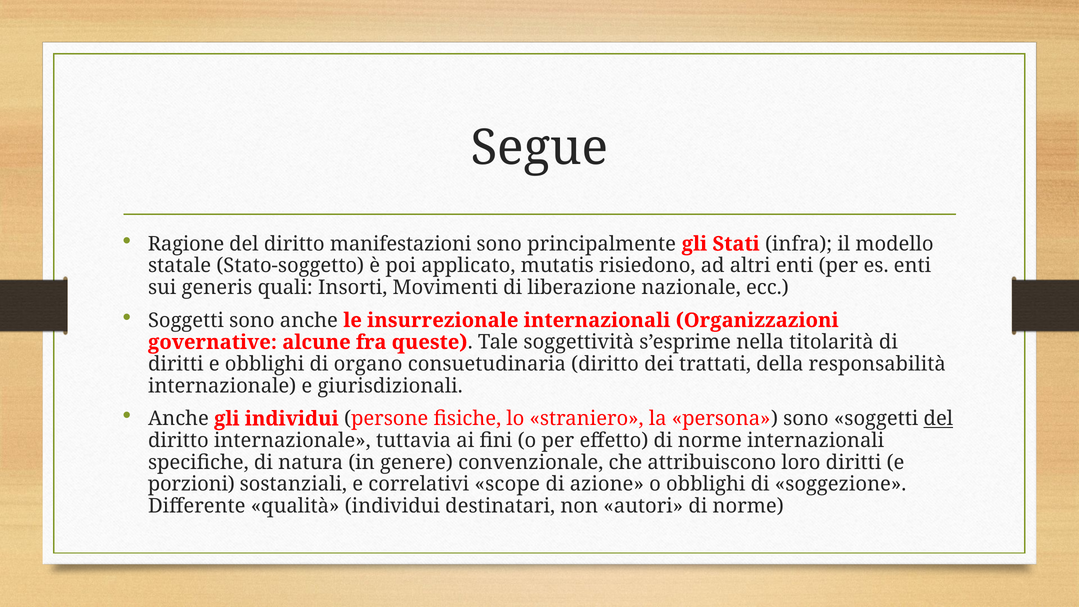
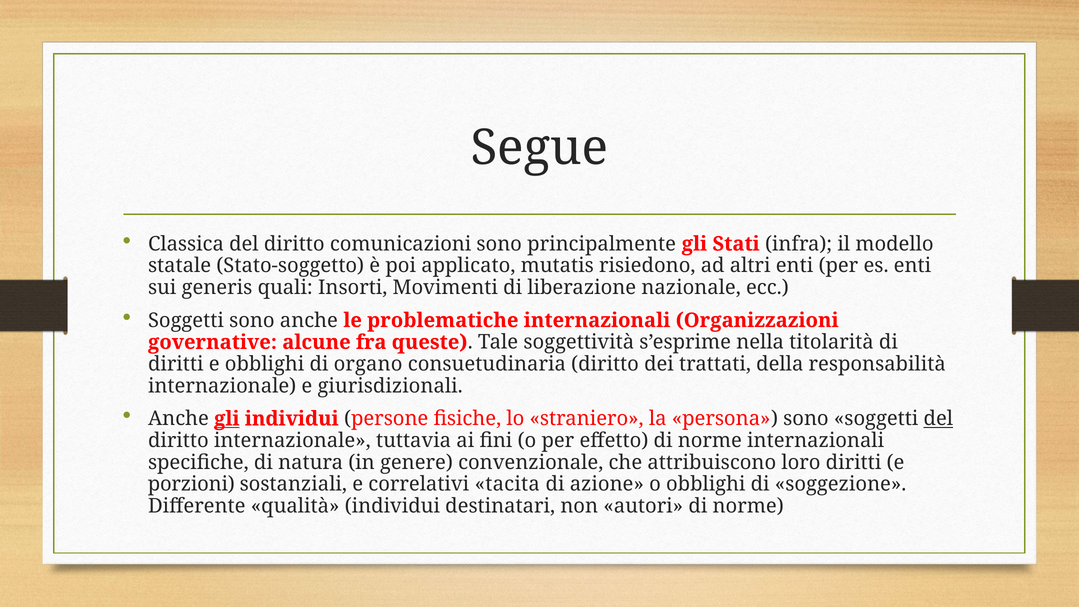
Ragione: Ragione -> Classica (186, 244)
manifestazioni: manifestazioni -> comunicazioni (401, 244)
insurrezionale: insurrezionale -> problematiche (443, 320)
gli underline: none -> present (227, 419)
scope: scope -> tacita (507, 484)
